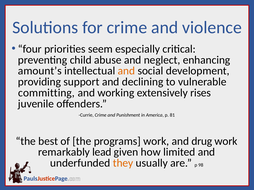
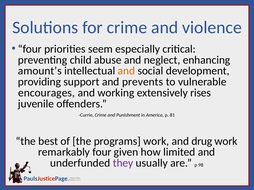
declining: declining -> prevents (143, 82)
committing: committing -> encourages (46, 93)
remarkably lead: lead -> four (102, 152)
they colour: orange -> purple (123, 163)
